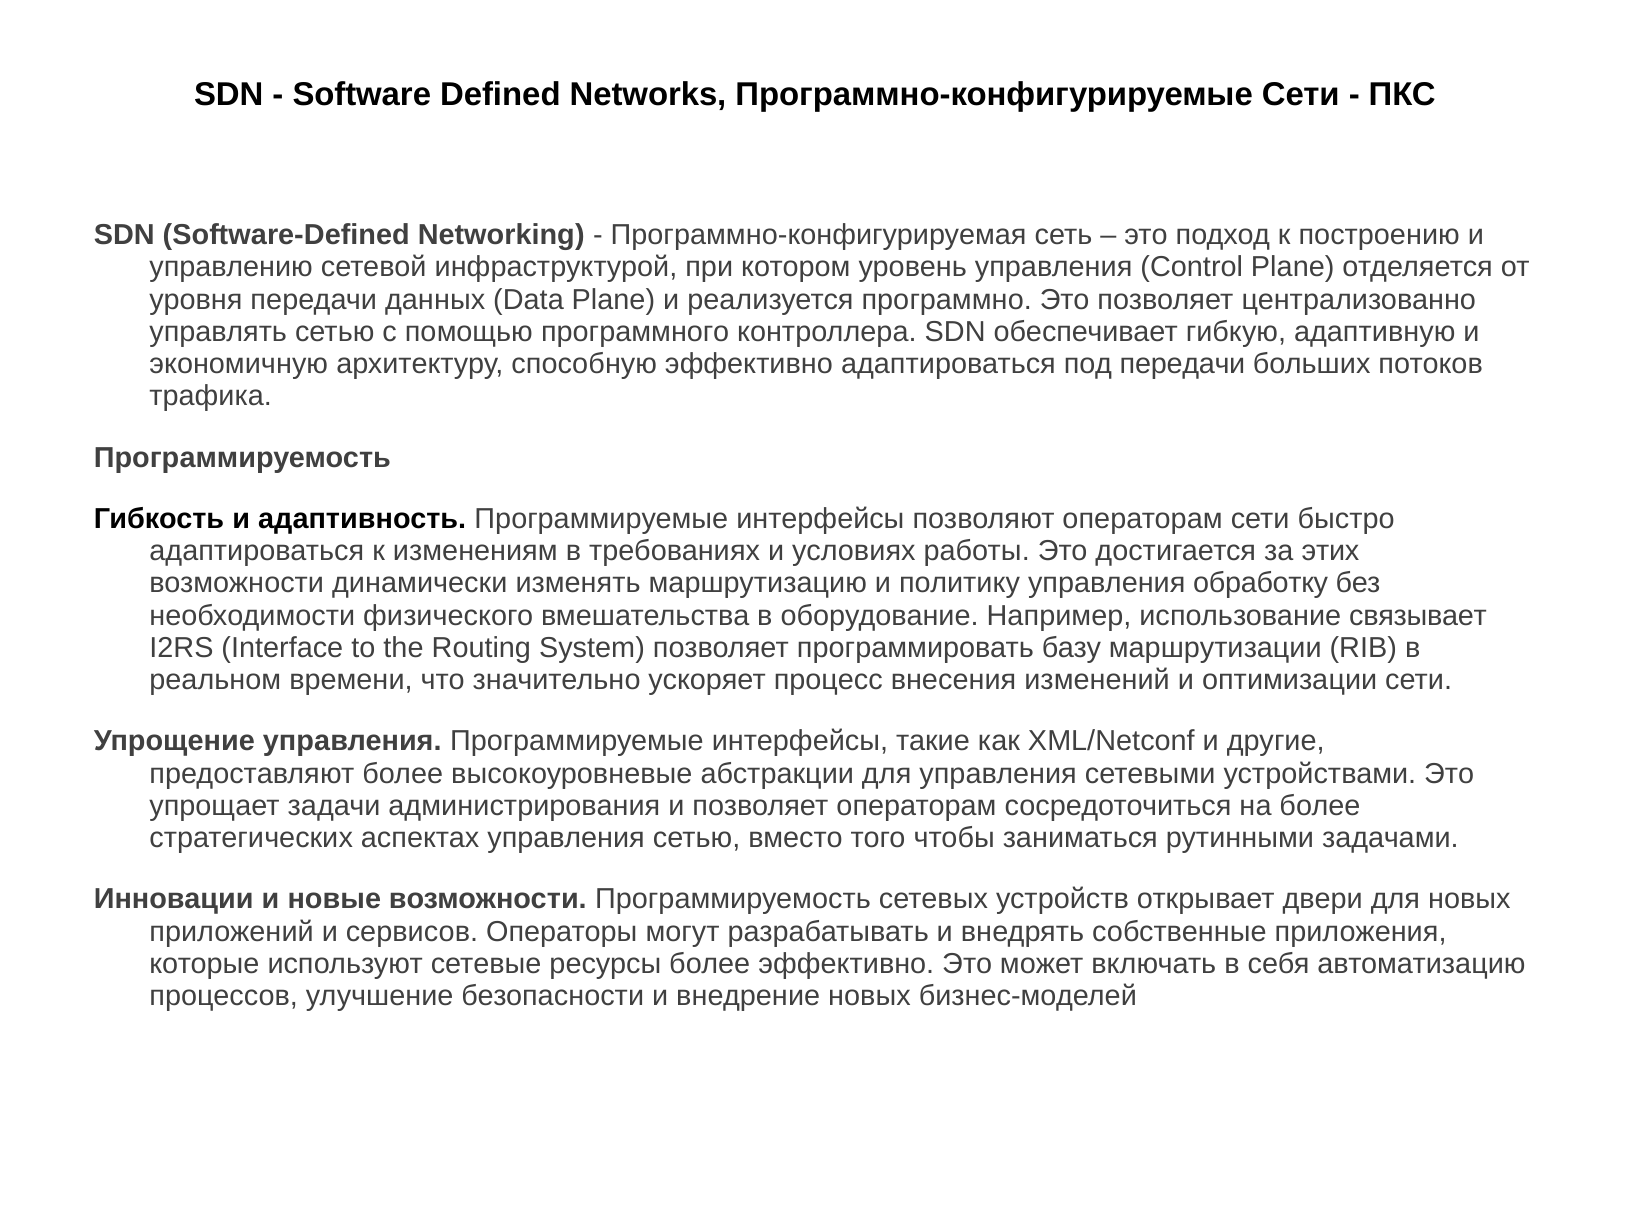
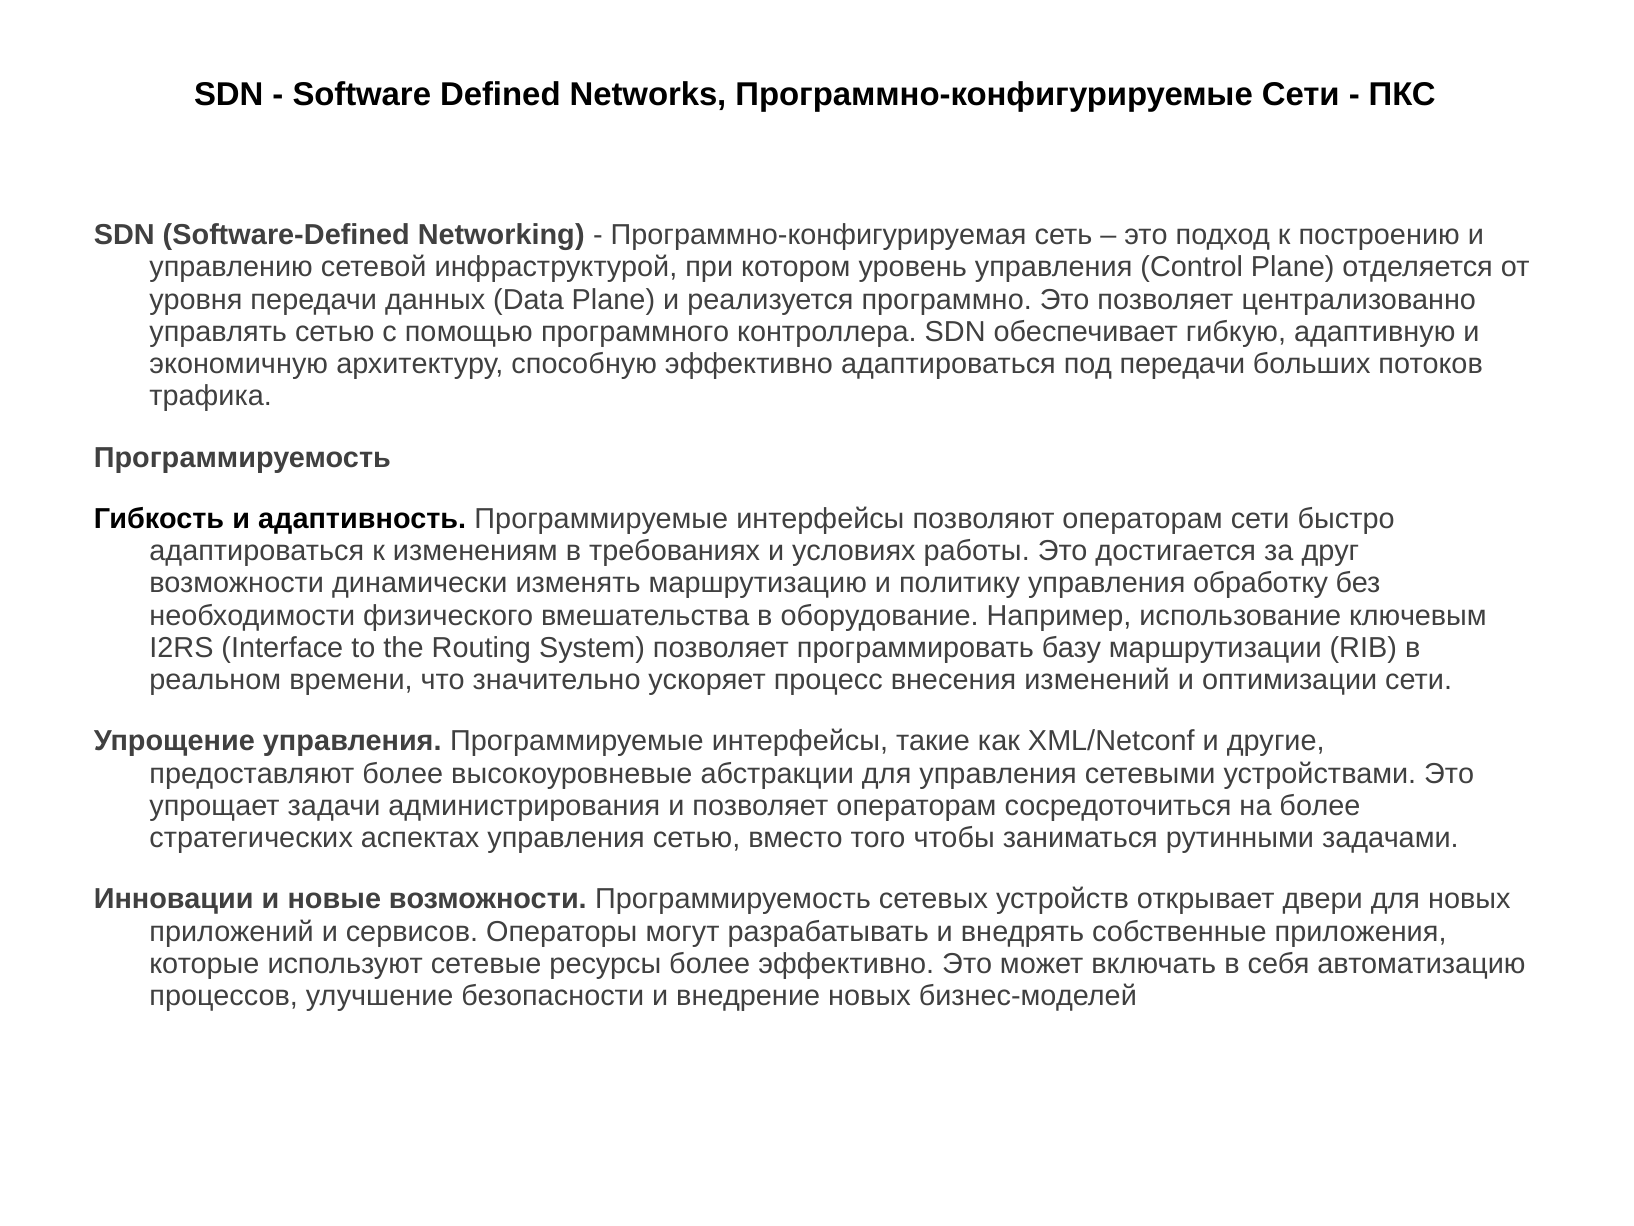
этих: этих -> друг (1330, 551)
связывает: связывает -> ключевым (1418, 615)
